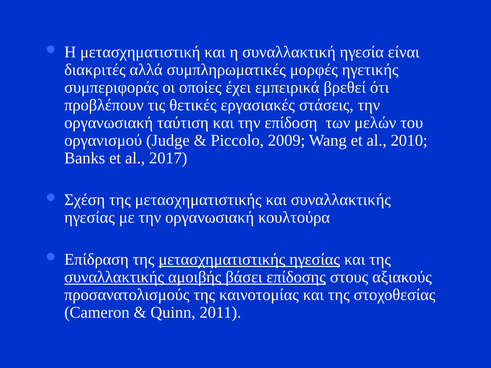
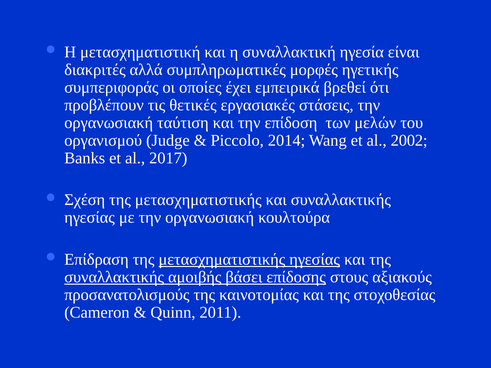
2009: 2009 -> 2014 (287, 140)
2010: 2010 -> 2002 (409, 140)
